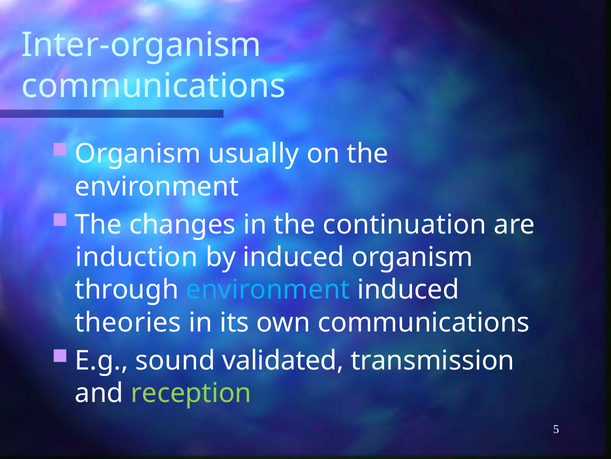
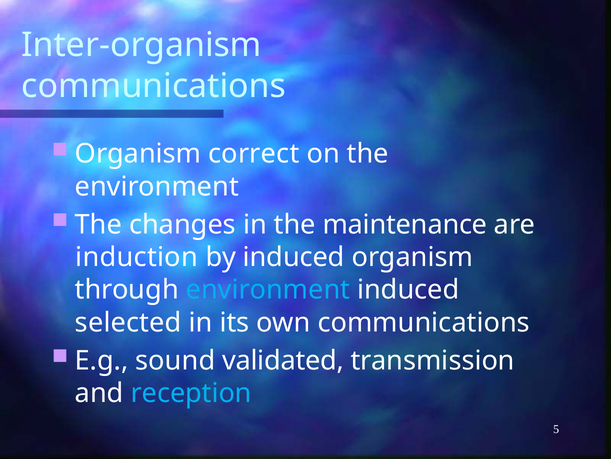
usually: usually -> correct (254, 154)
continuation: continuation -> maintenance (405, 224)
theories: theories -> selected (128, 322)
reception colour: light green -> light blue (191, 393)
